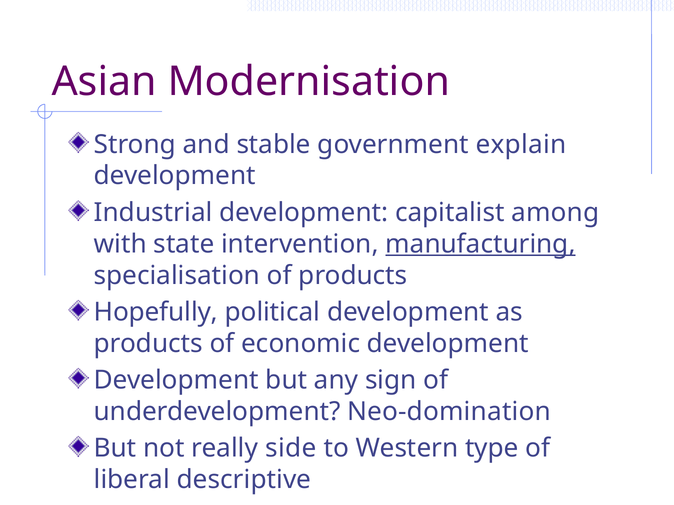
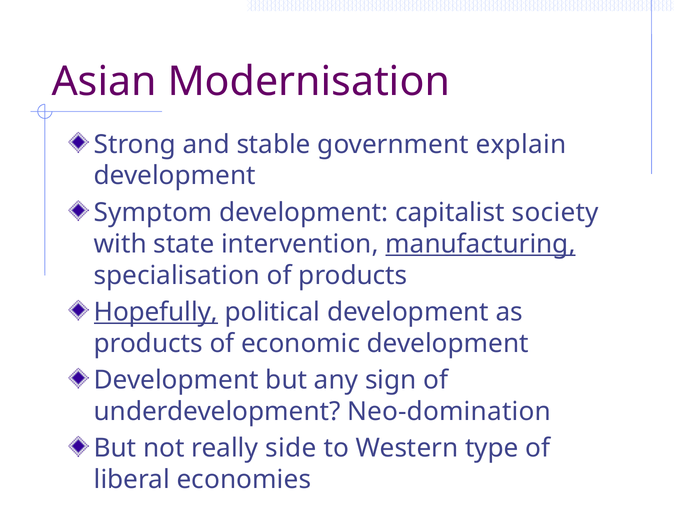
Industrial: Industrial -> Symptom (153, 213)
among: among -> society (555, 213)
Hopefully underline: none -> present (156, 312)
descriptive: descriptive -> economies (244, 480)
